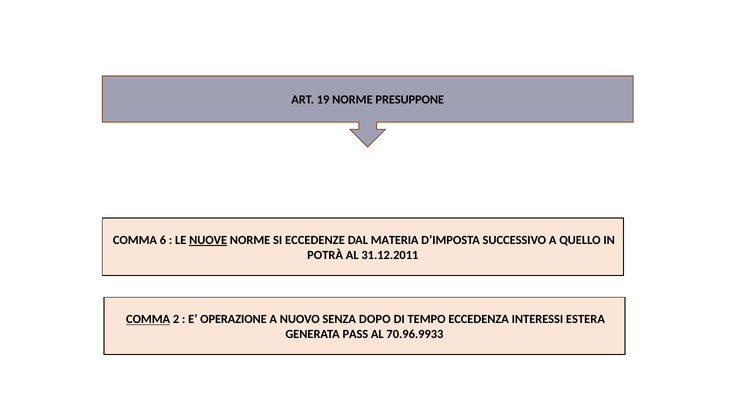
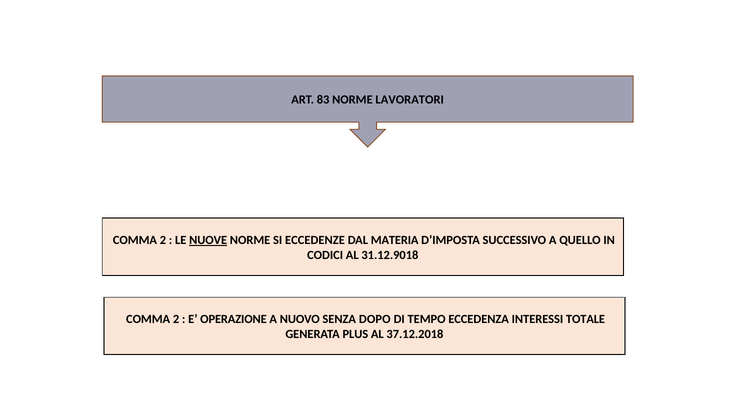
19: 19 -> 83 (323, 100)
PRESUPPONE: PRESUPPONE -> LAVORATORI (410, 100)
6: 6 -> 2 (163, 240)
POTRÀ: POTRÀ -> CODICI (325, 255)
31.12.2011: 31.12.2011 -> 31.12.9018 (390, 255)
COMMA underline: present -> none (148, 320)
ESTERA: ESTERA -> TOTALE (586, 320)
PASS: PASS -> PLUS (355, 334)
70.96.9933: 70.96.9933 -> 37.12.2018 (415, 334)
